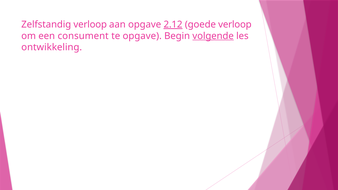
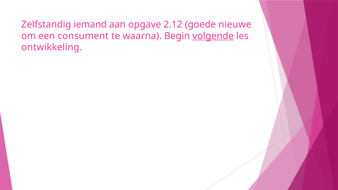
Zelfstandig verloop: verloop -> iemand (90, 25)
2.12 underline: present -> none (173, 25)
goede verloop: verloop -> nieuwe (235, 25)
te opgave: opgave -> waarna (142, 36)
